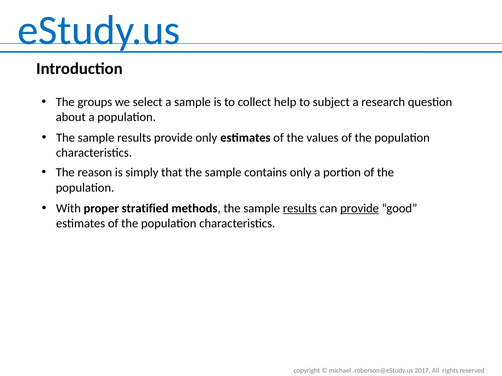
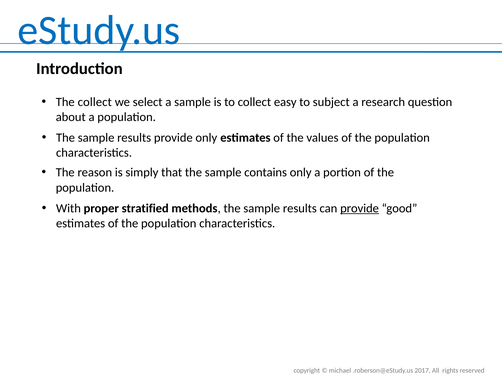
The groups: groups -> collect (95, 102)
help: help -> easy (285, 102)
results underline: present -> none (300, 209)
